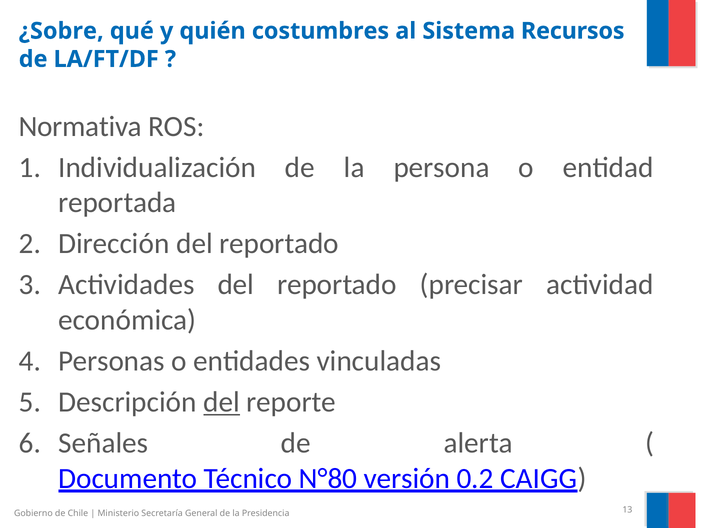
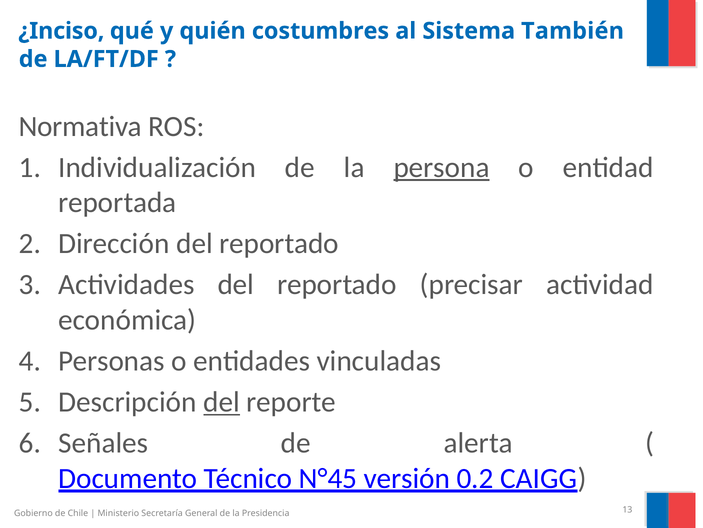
¿Sobre: ¿Sobre -> ¿Inciso (61, 31)
Recursos: Recursos -> También (572, 31)
persona underline: none -> present (442, 167)
N°80: N°80 -> N°45 (328, 478)
